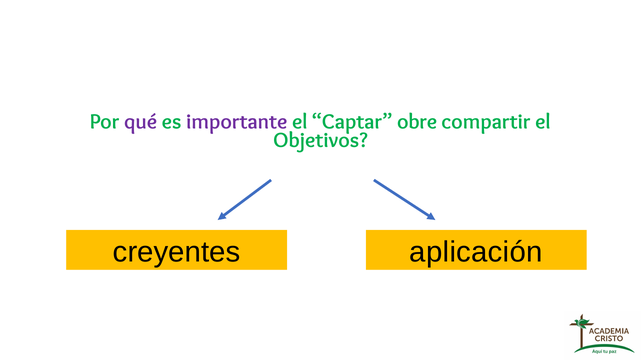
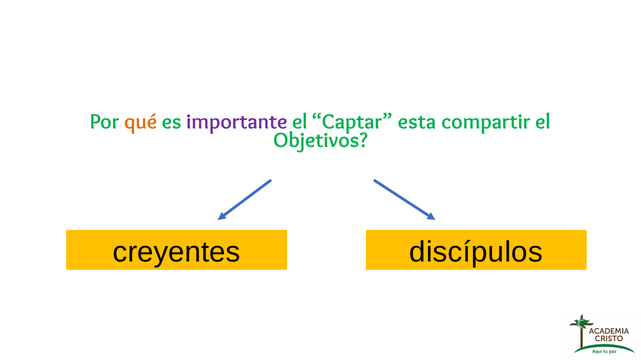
qué colour: purple -> orange (141, 122)
obre: obre -> esta (417, 122)
aplicación: aplicación -> discípulos (476, 252)
